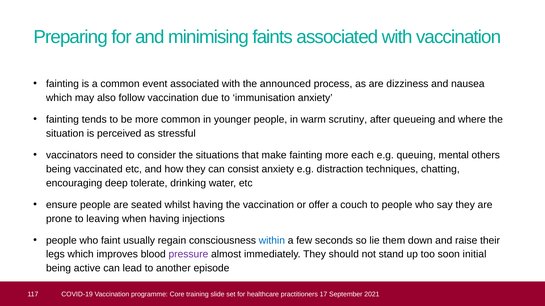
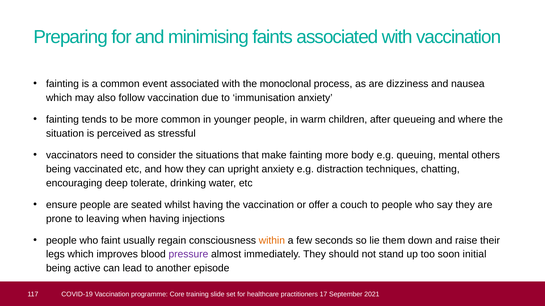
announced: announced -> monoclonal (285, 84)
scrutiny: scrutiny -> children (348, 120)
each: each -> body (363, 155)
consist: consist -> upright (243, 169)
within colour: blue -> orange (272, 241)
